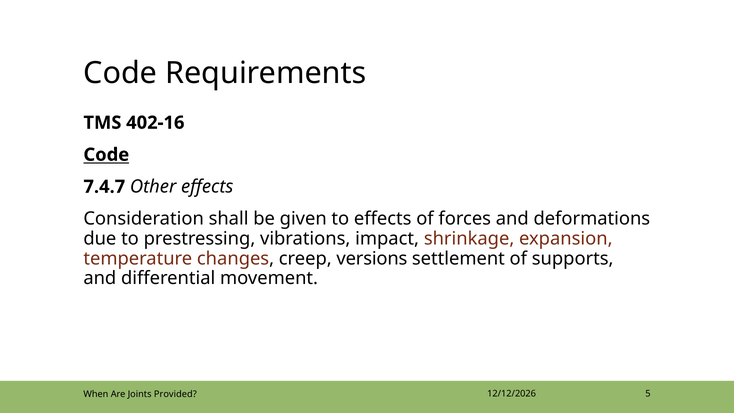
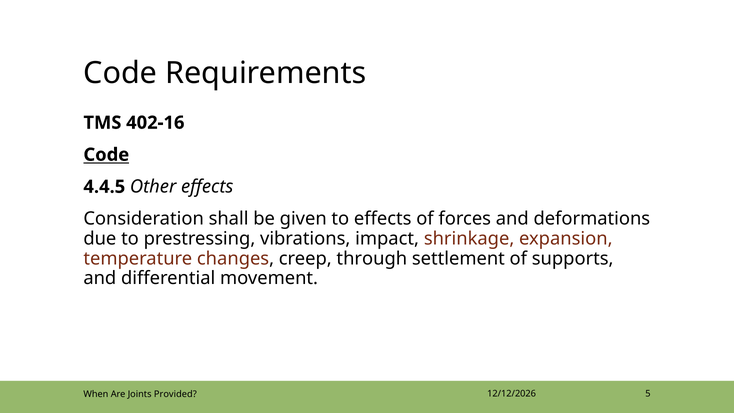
7.4.7: 7.4.7 -> 4.4.5 (104, 187)
versions: versions -> through (372, 258)
